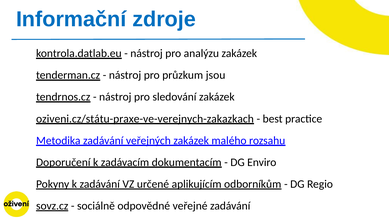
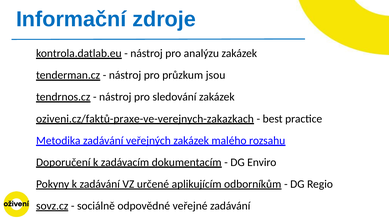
oziveni.cz/státu-praxe-ve-verejnych-zakazkach: oziveni.cz/státu-praxe-ve-verejnych-zakazkach -> oziveni.cz/faktů-praxe-ve-verejnych-zakazkach (145, 119)
